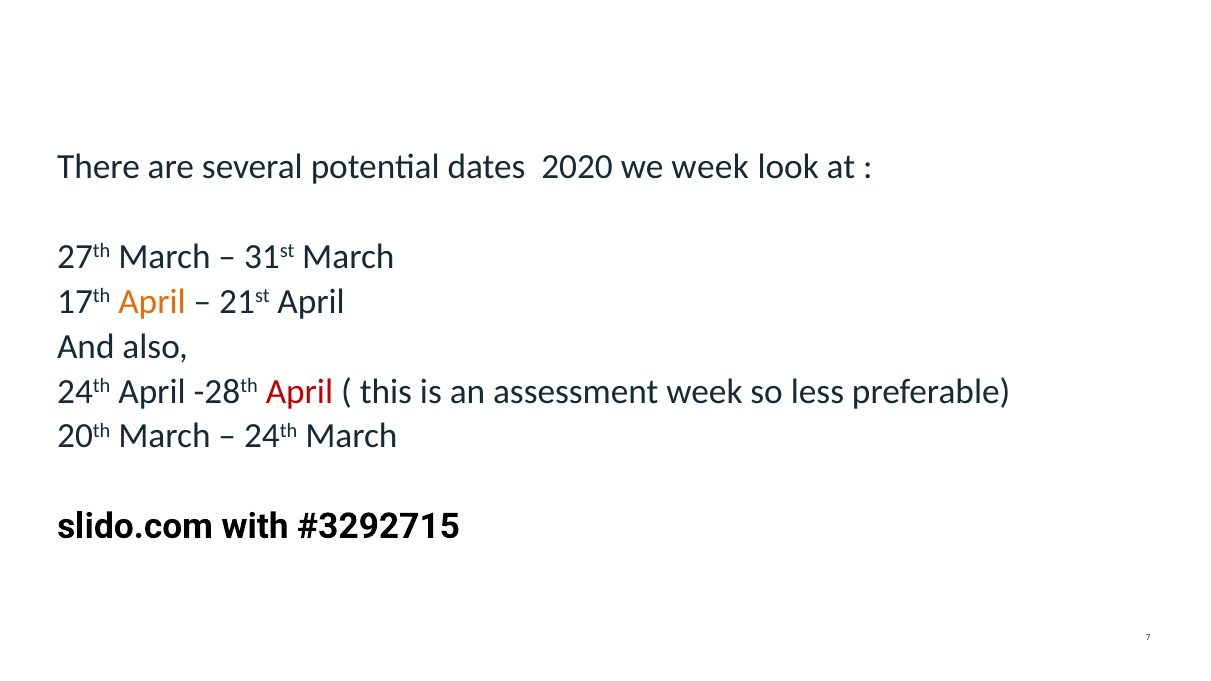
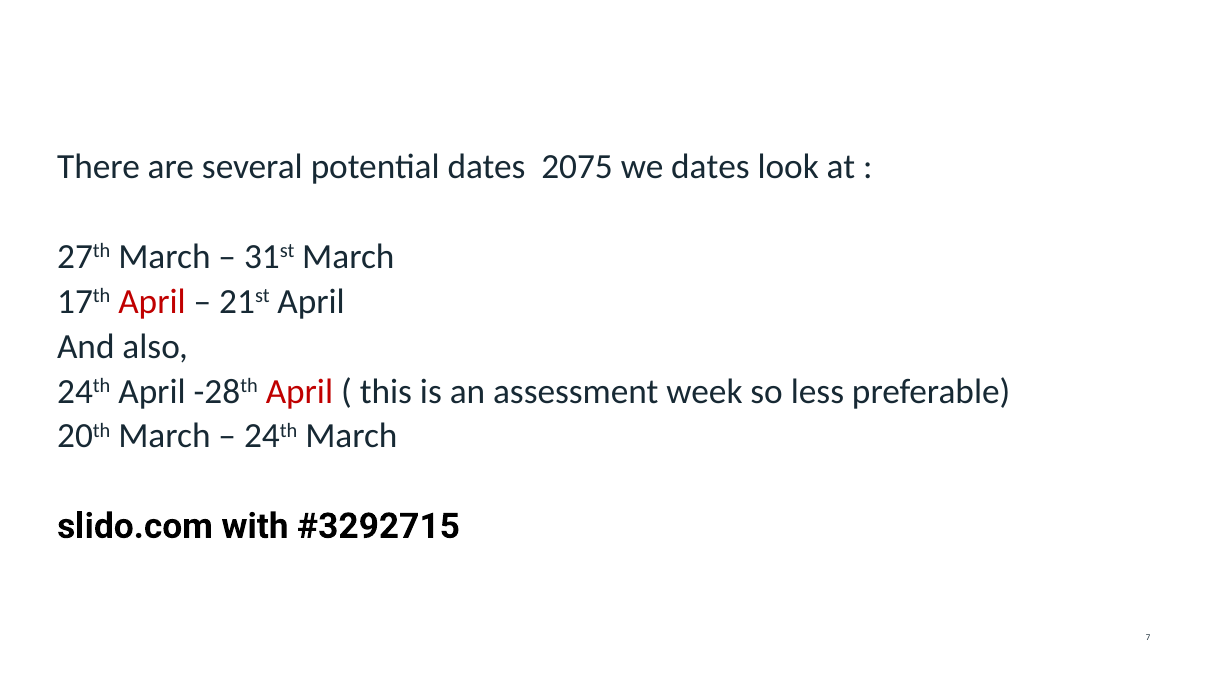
2020: 2020 -> 2075 (577, 167)
we week: week -> dates (710, 167)
April colour: orange -> red (152, 302)
